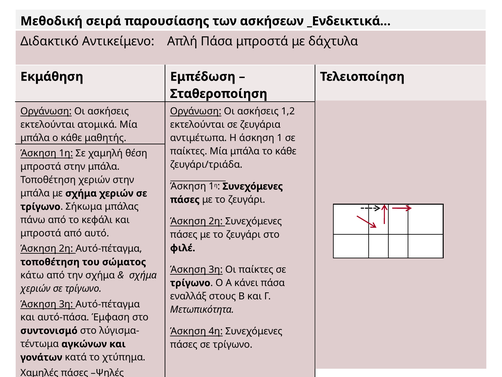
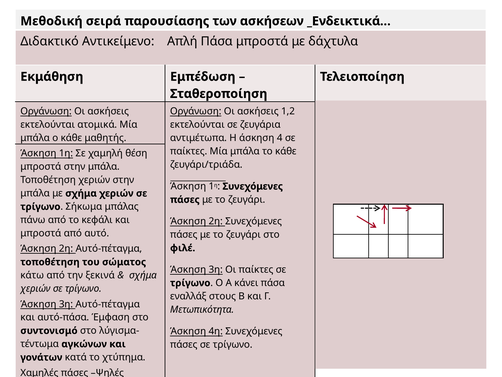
άσκηση 1: 1 -> 4 (280, 138)
την σχήμα: σχήμα -> ξεκινά (100, 275)
